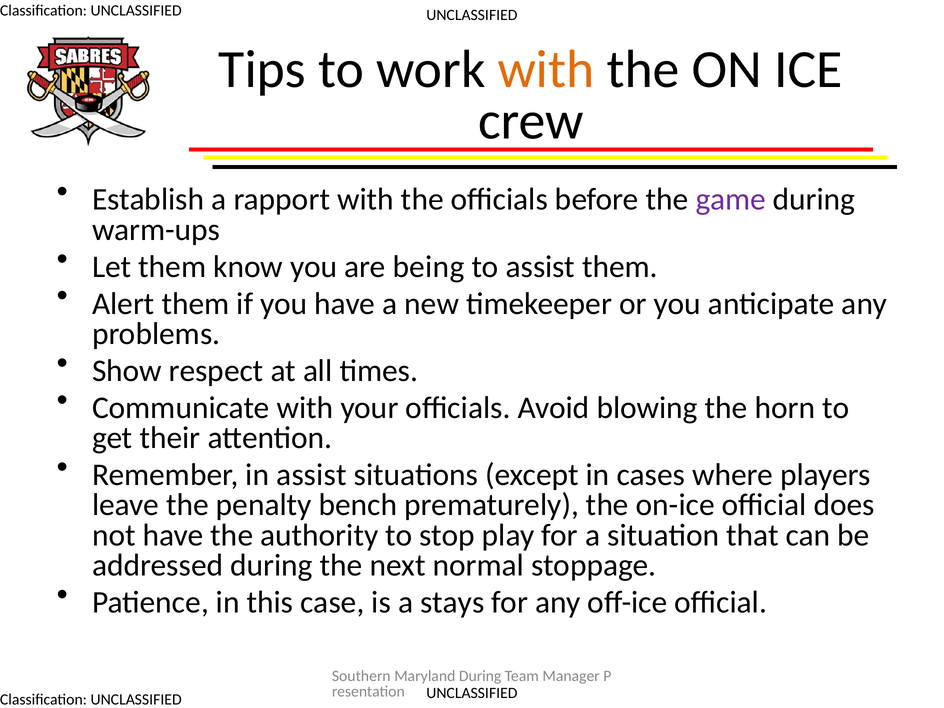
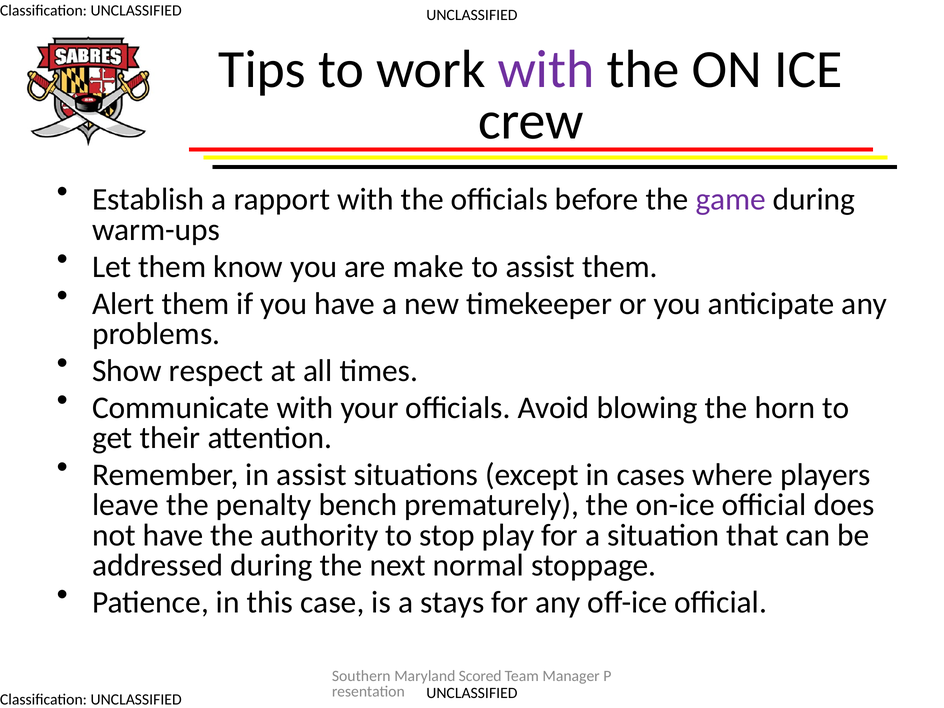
with colour: orange -> purple (546, 70)
being: being -> make (428, 267)
Maryland During: During -> Scored (480, 676)
